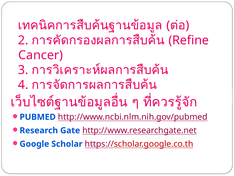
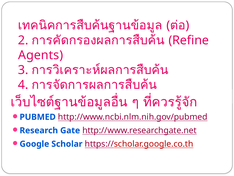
Cancer: Cancer -> Agents (41, 55)
